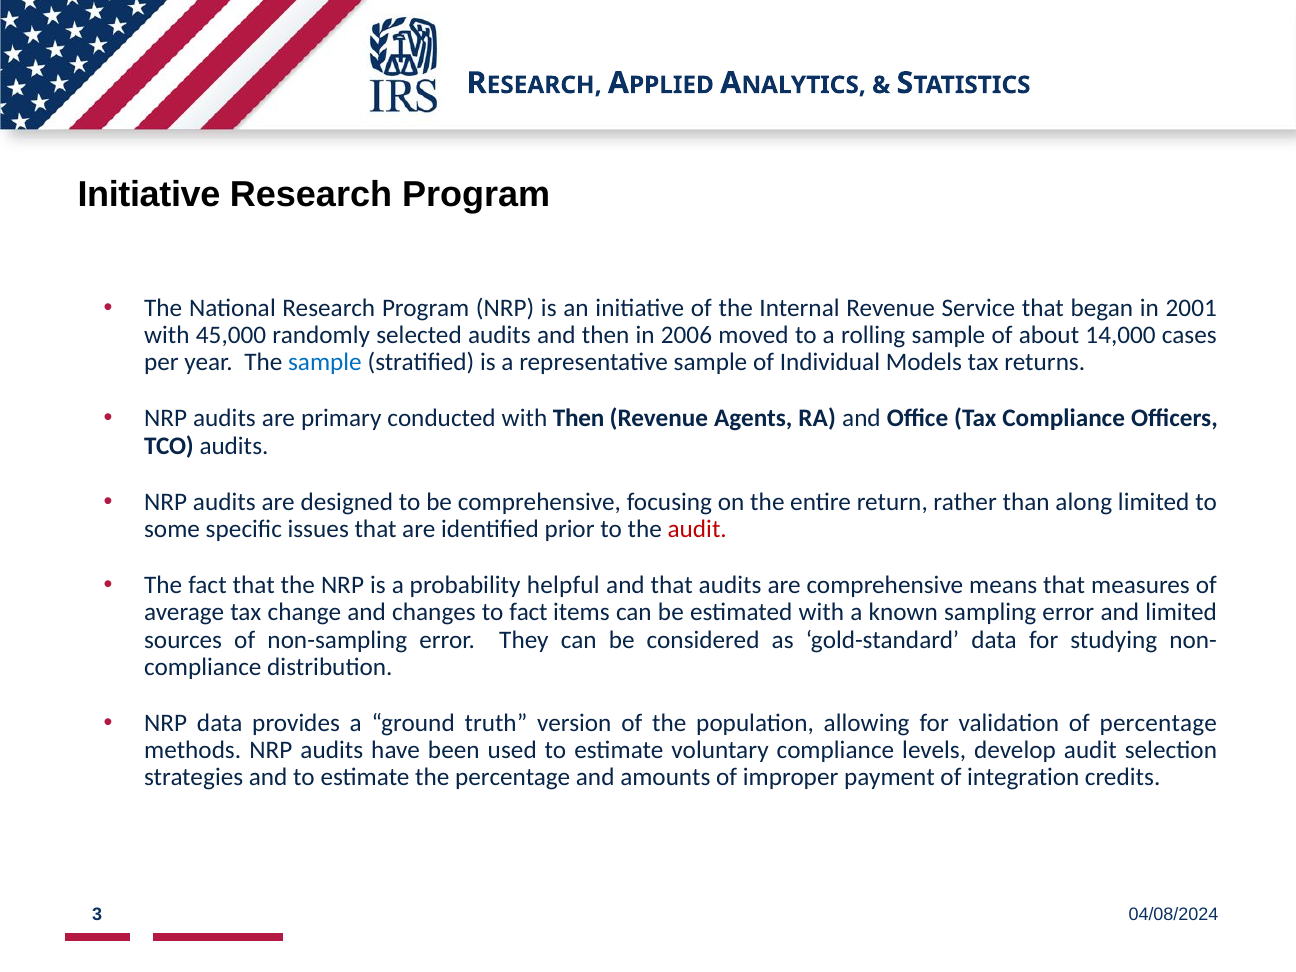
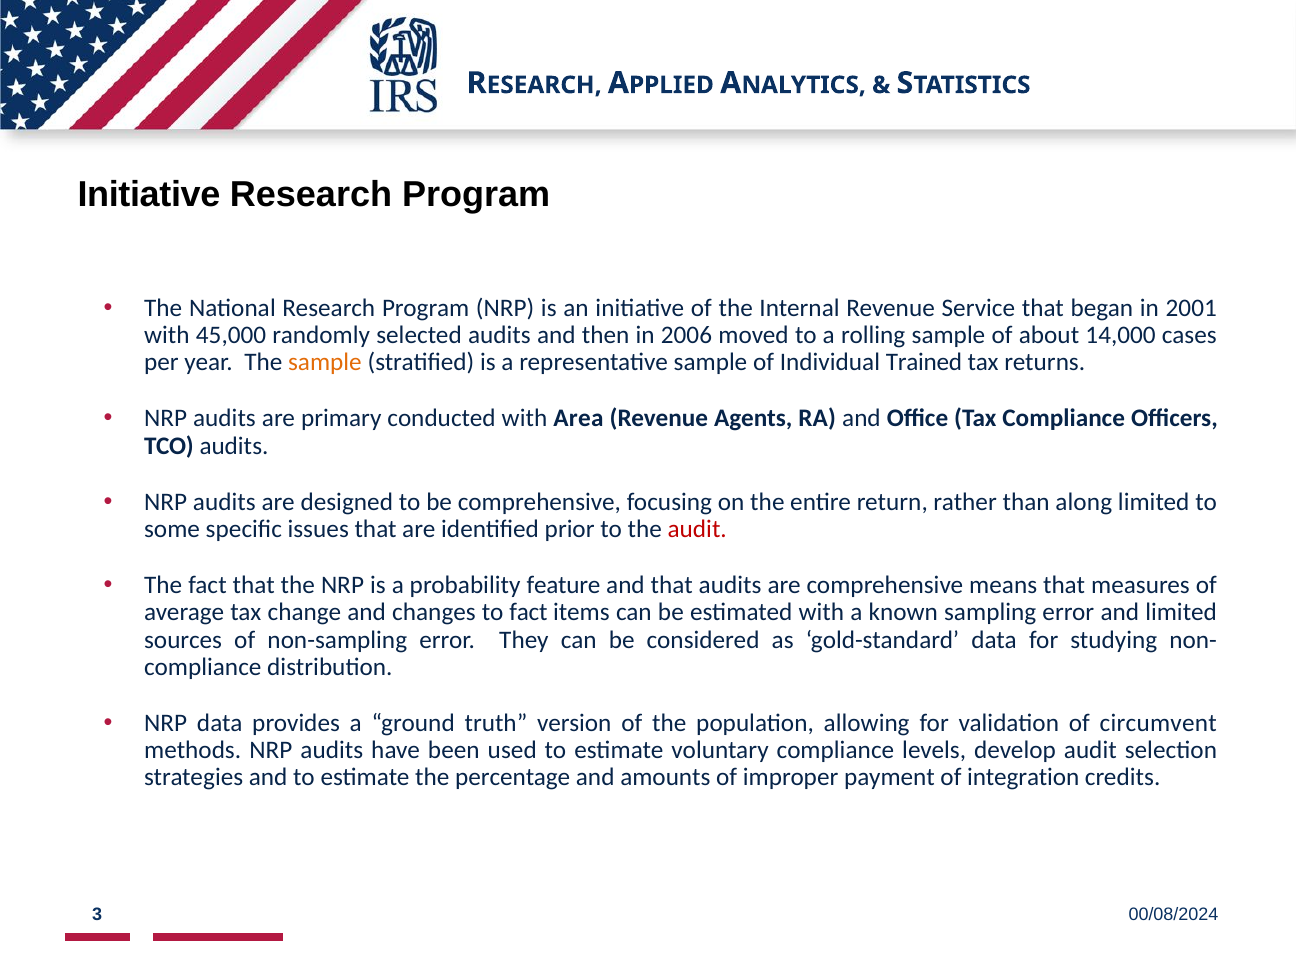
sample colour: blue -> orange (325, 362)
Models: Models -> Trained (924, 362)
with Then: Then -> Area (578, 419)
helpful: helpful -> feature (564, 585)
of percentage: percentage -> circumvent (1158, 723)
04/08/2024: 04/08/2024 -> 00/08/2024 (1173, 915)
